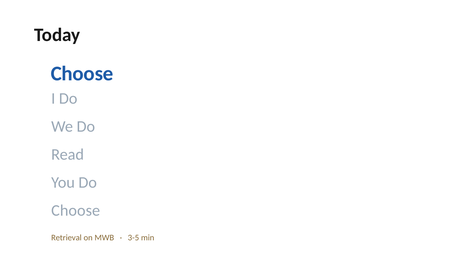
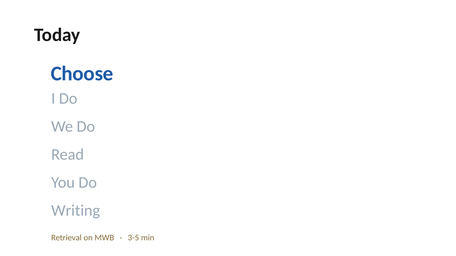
Choose: Choose -> Writing (76, 211)
